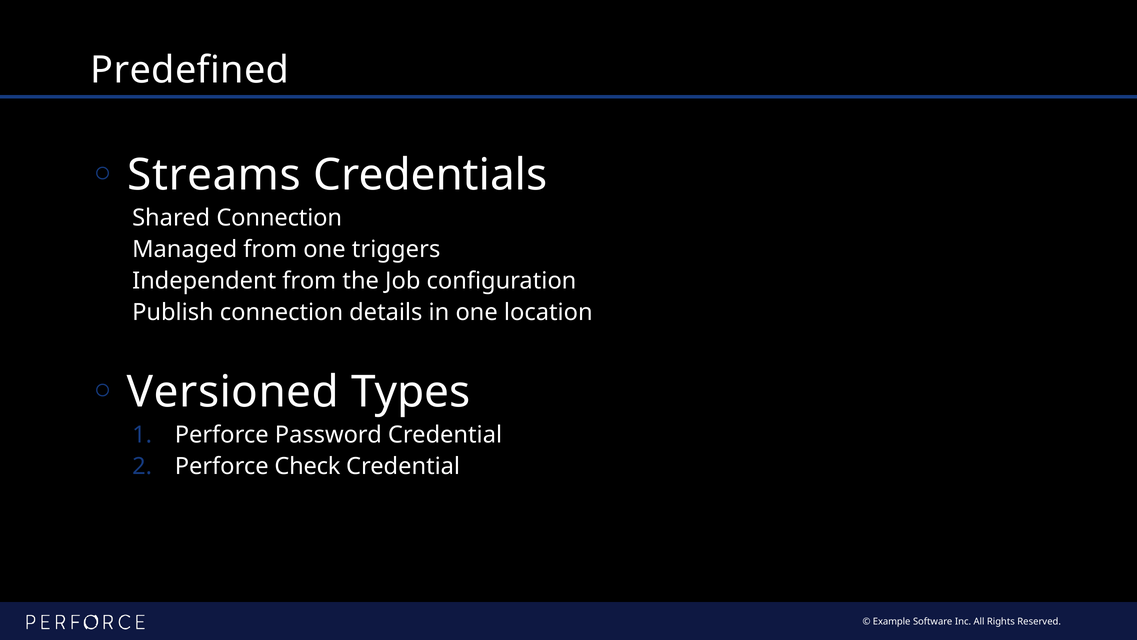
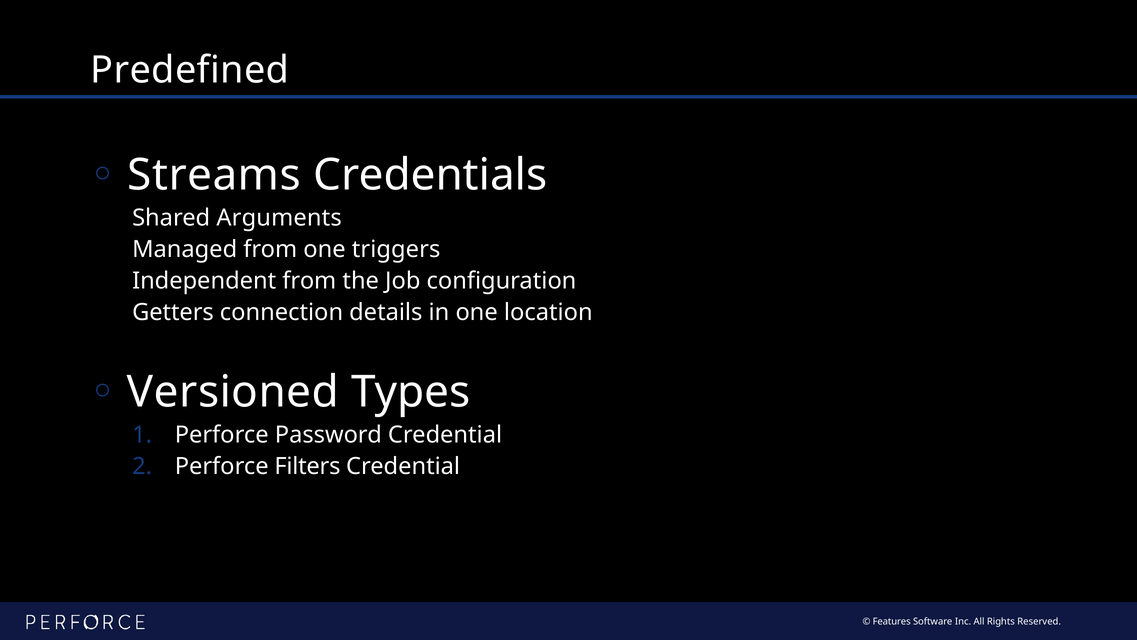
Shared Connection: Connection -> Arguments (279, 218)
Publish: Publish -> Getters (173, 312)
Check: Check -> Filters (307, 466)
Example: Example -> Features (892, 621)
